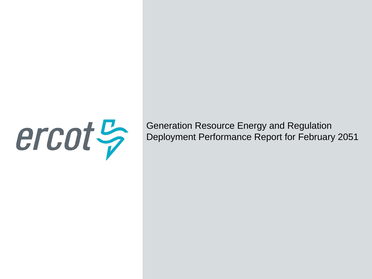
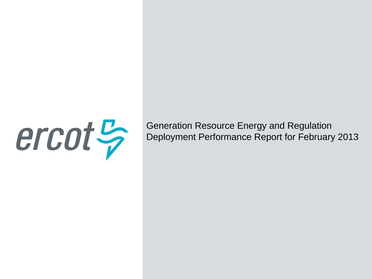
2051: 2051 -> 2013 (348, 137)
